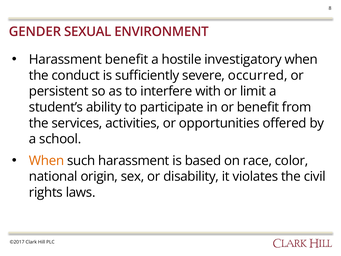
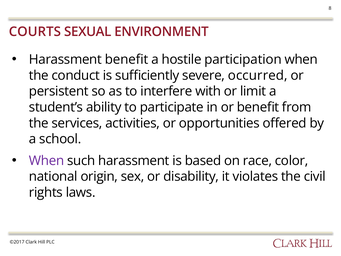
GENDER: GENDER -> COURTS (35, 32)
investigatory: investigatory -> participation (243, 59)
When colour: orange -> purple (47, 160)
